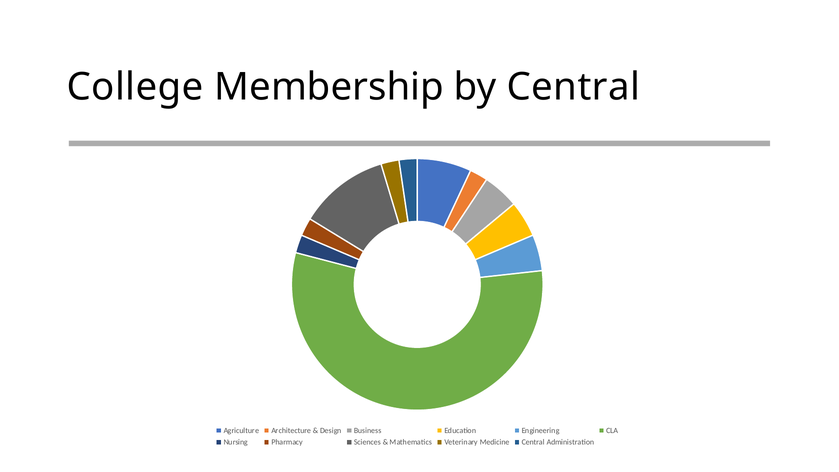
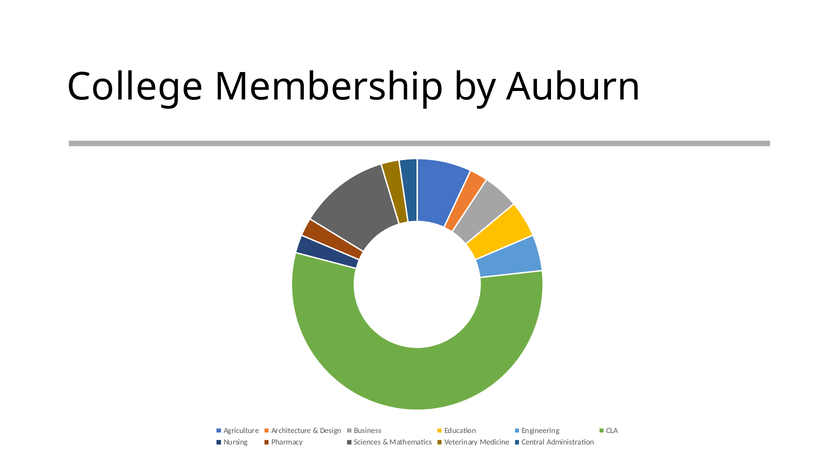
by Central: Central -> Auburn (574, 87)
